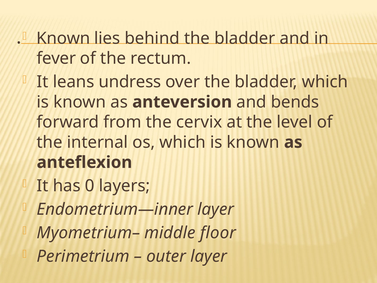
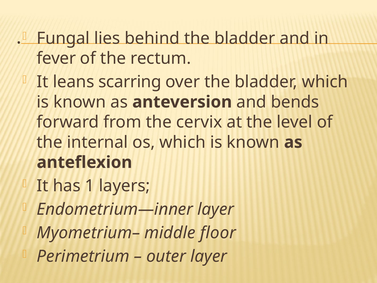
Known: Known -> Fungal (63, 38)
undress: undress -> scarring (130, 82)
0: 0 -> 1 (90, 186)
